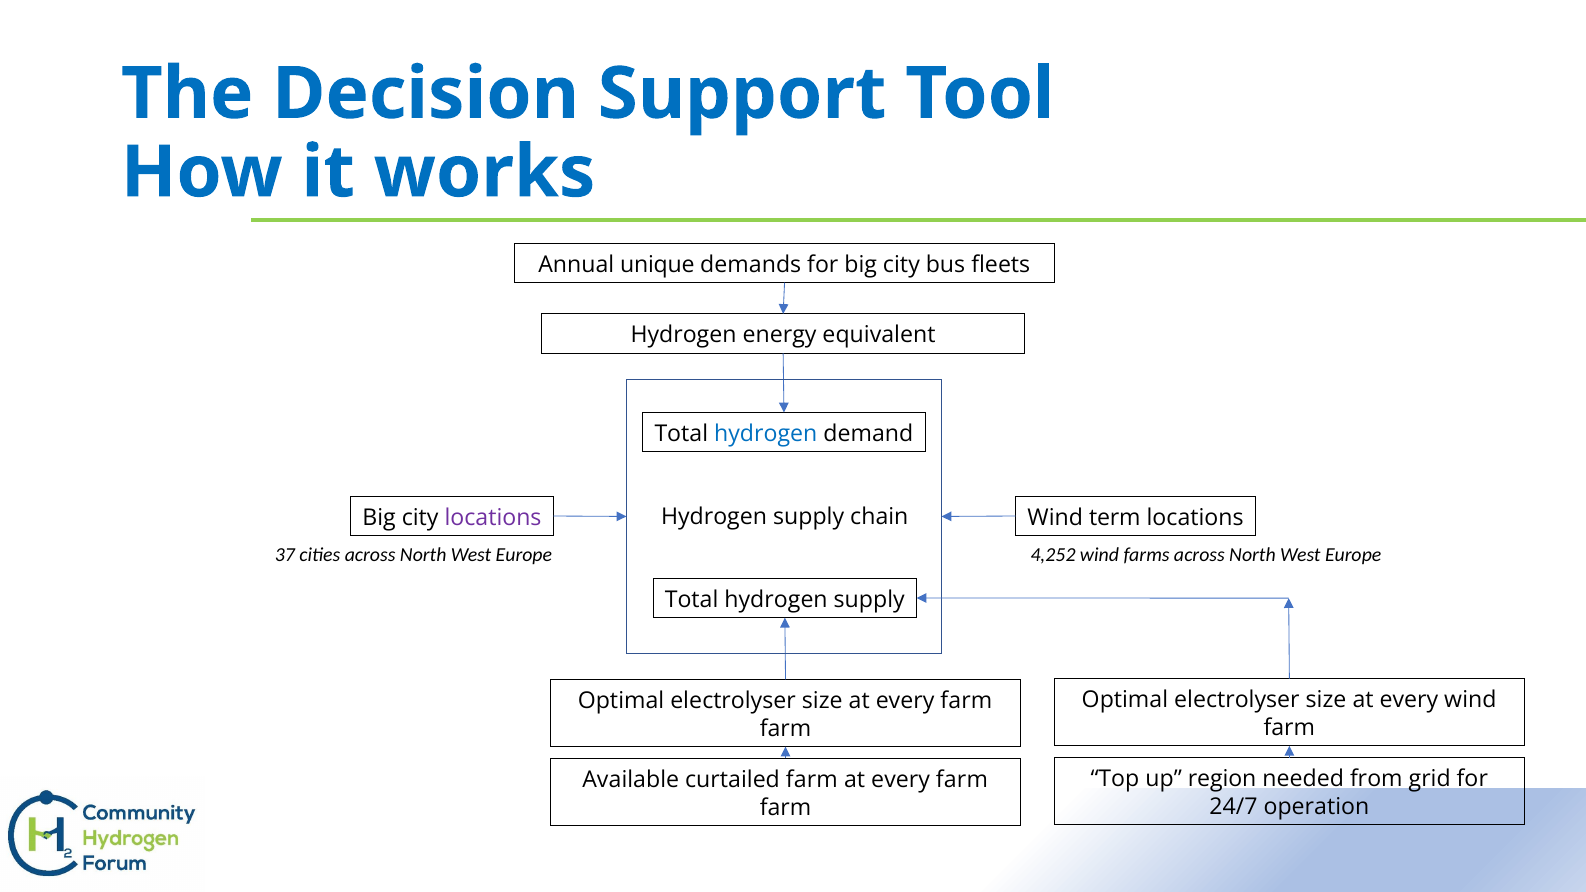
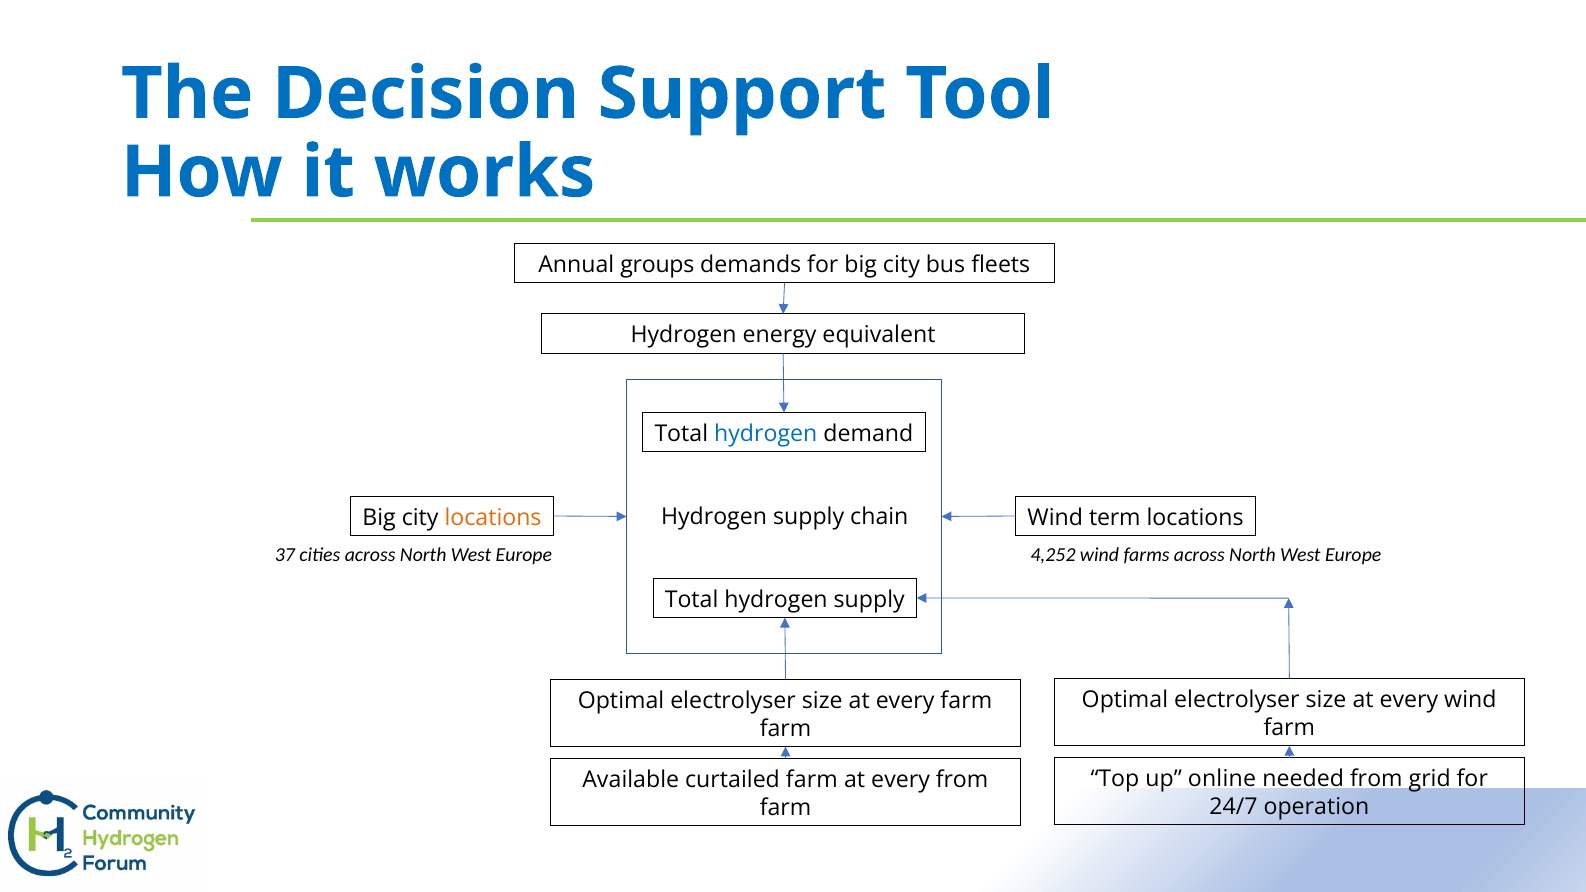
unique: unique -> groups (657, 265)
locations colour: purple -> orange (493, 518)
region: region -> online (1222, 779)
farm: farm -> from (962, 780)
